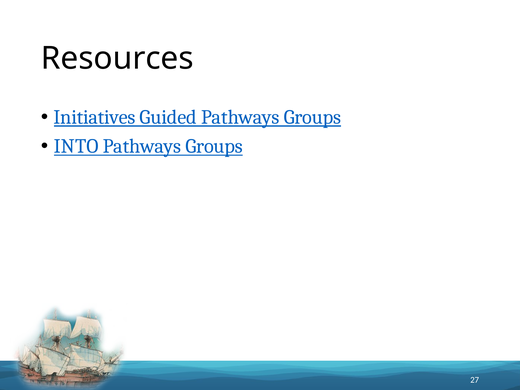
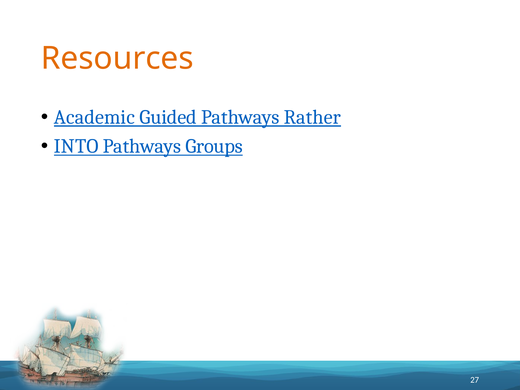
Resources colour: black -> orange (117, 58)
Initiatives: Initiatives -> Academic (94, 117)
Guided Pathways Groups: Groups -> Rather (312, 117)
